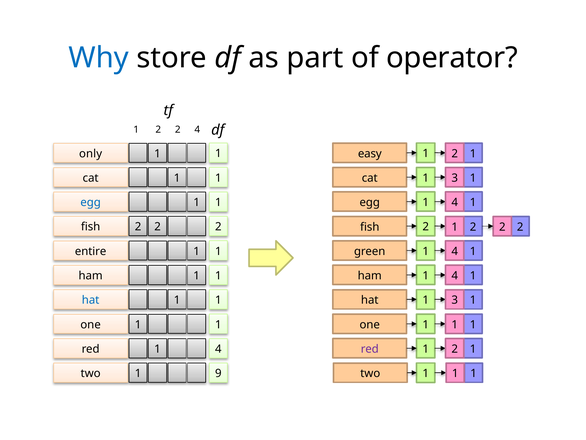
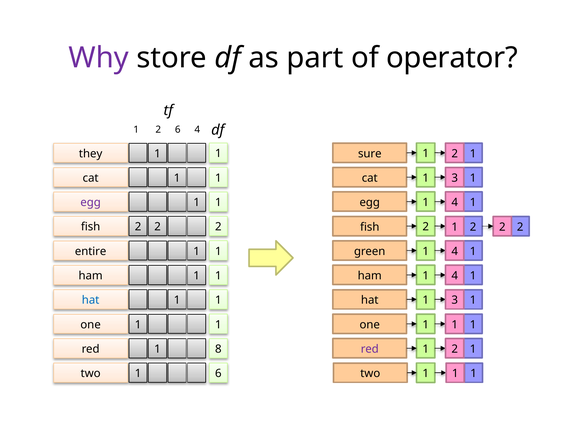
Why colour: blue -> purple (99, 58)
2: 2 -> 6 (178, 129)
only: only -> they (91, 153)
easy: easy -> sure (370, 153)
egg colour: blue -> purple (91, 202)
4: 4 -> 8 (218, 349)
1 9: 9 -> 6 (218, 373)
